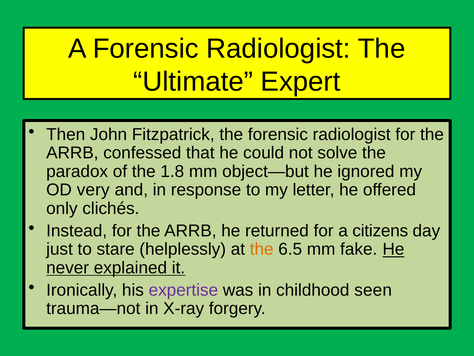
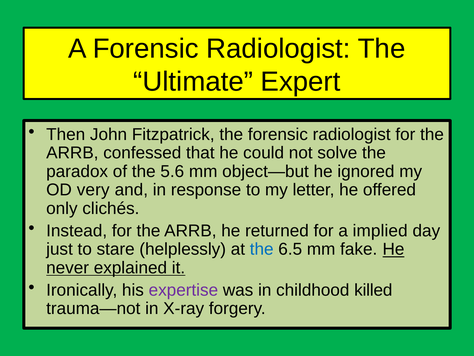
1.8: 1.8 -> 5.6 (172, 171)
citizens: citizens -> implied (380, 230)
the colour: orange -> blue (262, 249)
seen: seen -> killed (373, 290)
